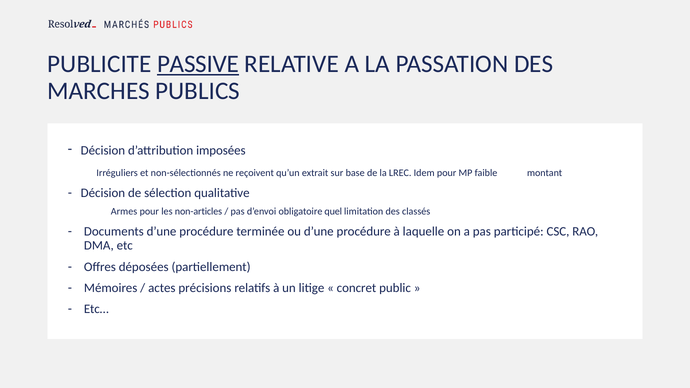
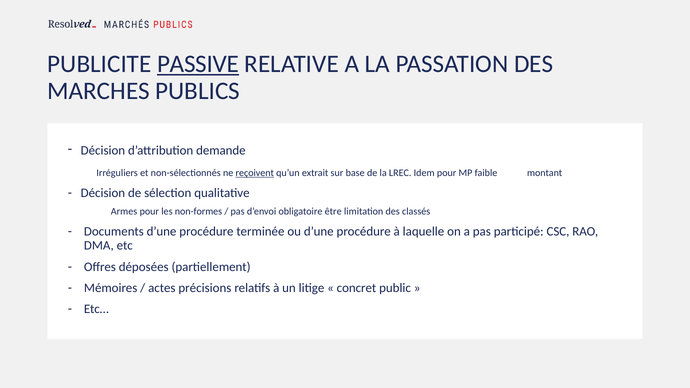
imposées: imposées -> demande (221, 151)
reçoivent underline: none -> present (255, 173)
non-articles: non-articles -> non-formes (198, 212)
quel: quel -> être (333, 212)
